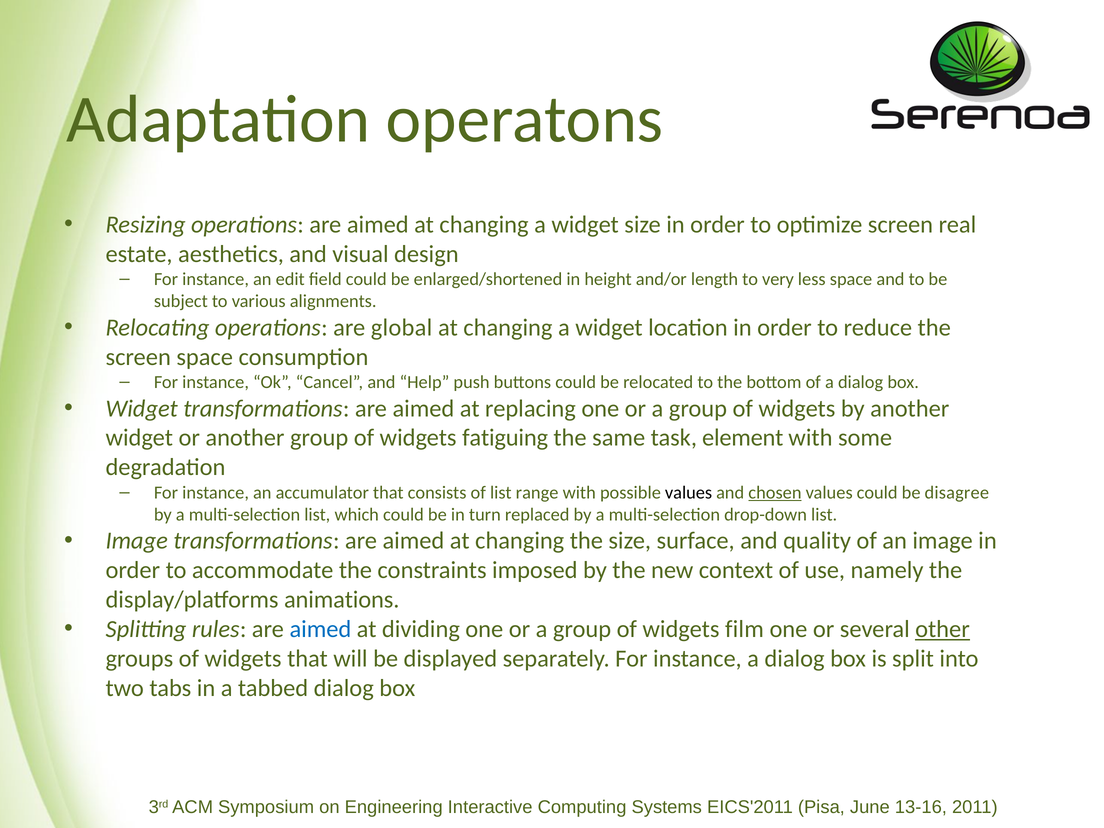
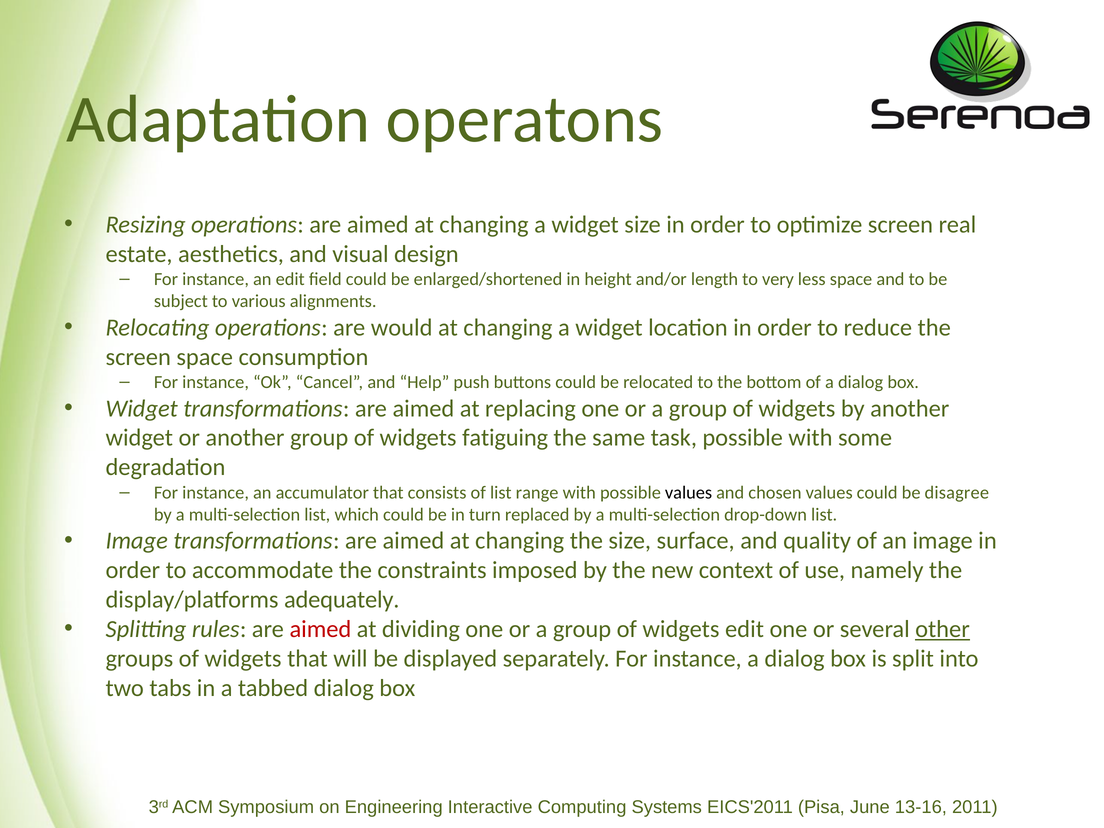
global: global -> would (402, 328)
task element: element -> possible (743, 438)
chosen underline: present -> none (775, 493)
animations: animations -> adequately (342, 600)
aimed colour: blue -> red (320, 629)
widgets film: film -> edit (745, 629)
